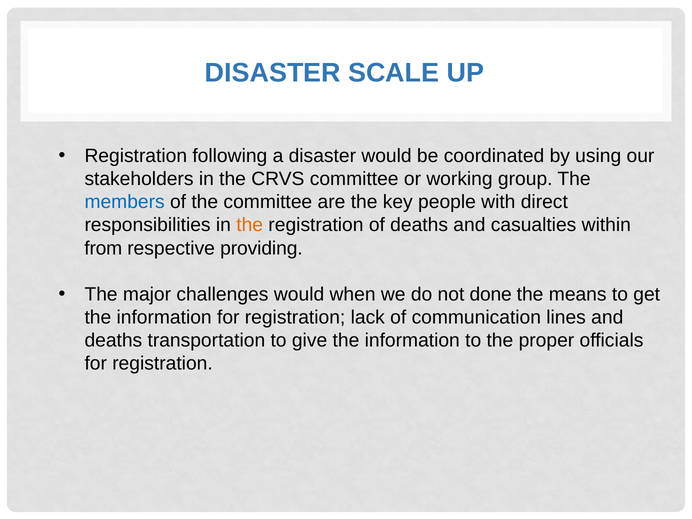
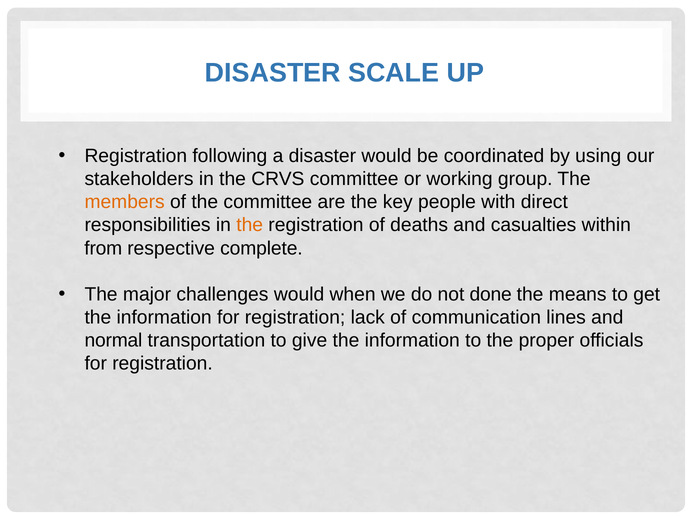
members colour: blue -> orange (125, 202)
providing: providing -> complete (261, 248)
deaths: deaths -> normal (113, 341)
